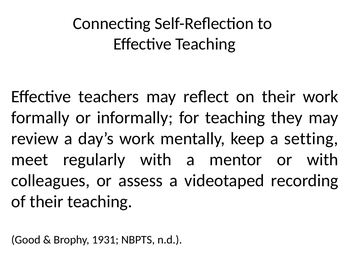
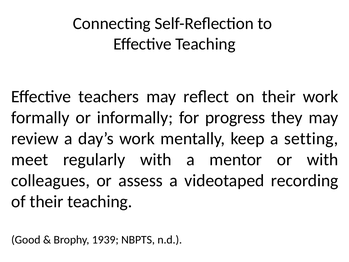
for teaching: teaching -> progress (235, 118)
1931: 1931 -> 1939 (105, 240)
